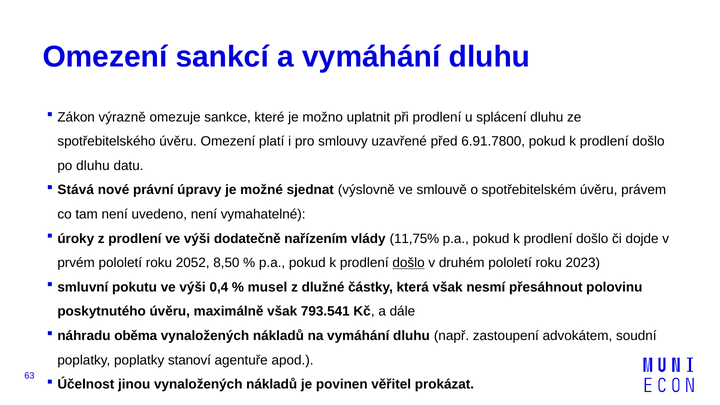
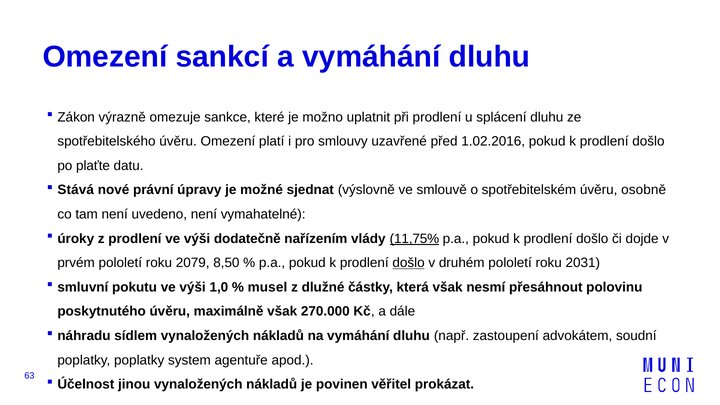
6.91.7800: 6.91.7800 -> 1.02.2016 (493, 141)
po dluhu: dluhu -> plaťte (93, 166)
právem: právem -> osobně (644, 190)
11,75% underline: none -> present (414, 239)
2052: 2052 -> 2079 (193, 263)
2023: 2023 -> 2031 (583, 263)
0,4: 0,4 -> 1,0 (219, 287)
793.541: 793.541 -> 270.000 (325, 311)
oběma: oběma -> sídlem (136, 336)
stanoví: stanoví -> system (189, 360)
